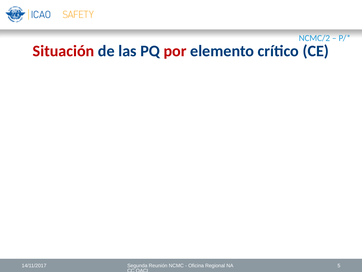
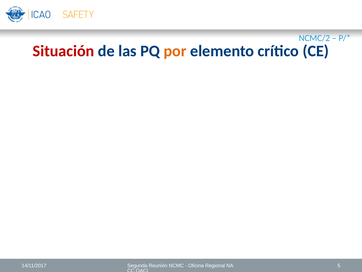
por colour: red -> orange (175, 51)
